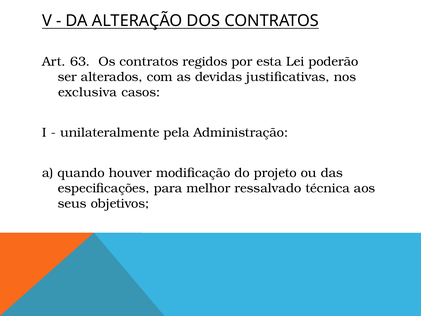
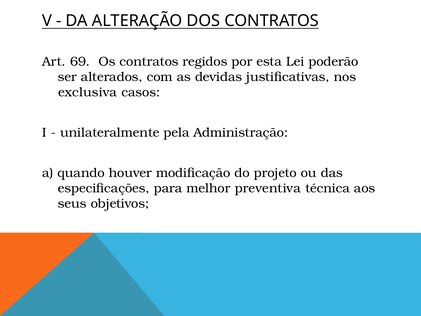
63: 63 -> 69 (80, 61)
ressalvado: ressalvado -> preventiva (268, 188)
